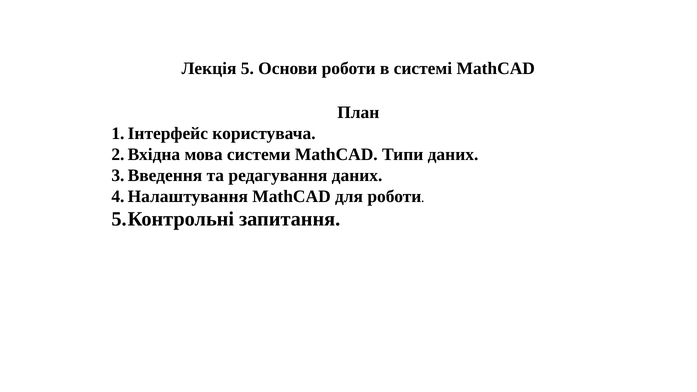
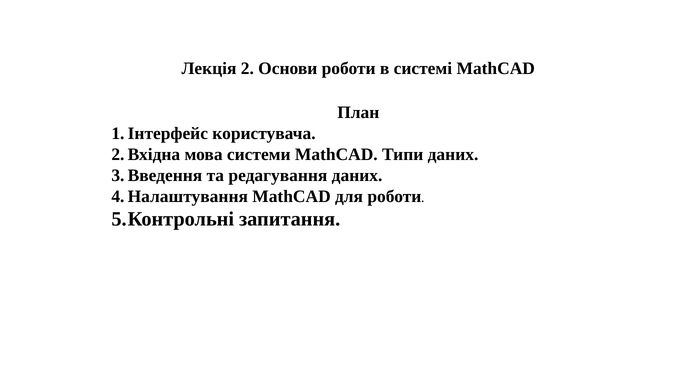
5: 5 -> 2 (247, 69)
